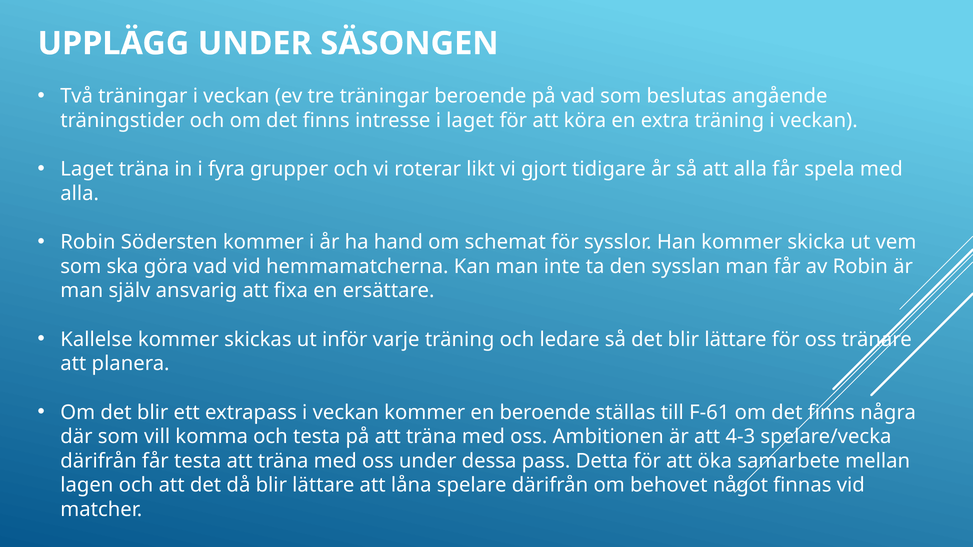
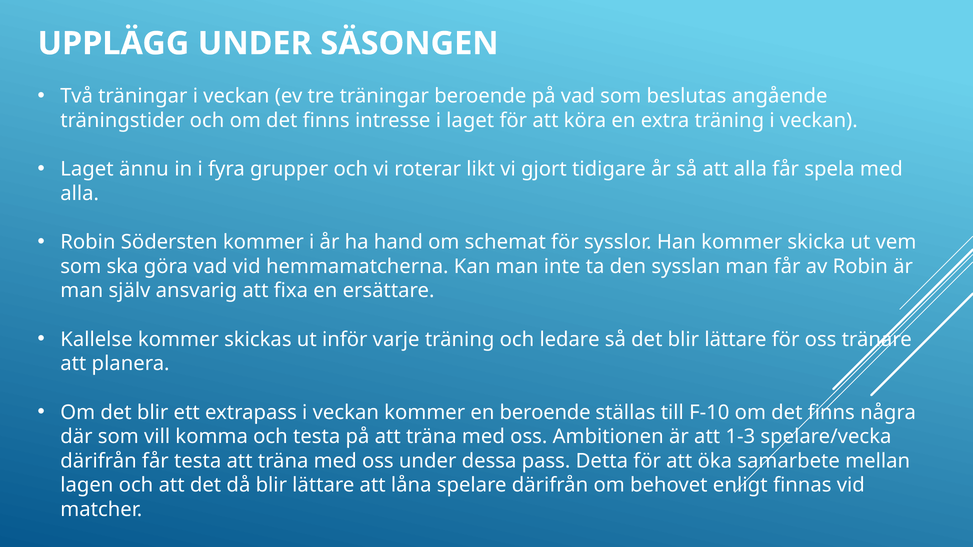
Laget träna: träna -> ännu (144, 169)
F-61: F-61 -> F-10 (709, 413)
4-3: 4-3 -> 1-3 (740, 437)
något: något -> enligt (740, 486)
